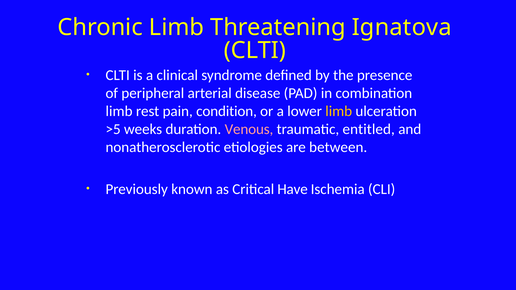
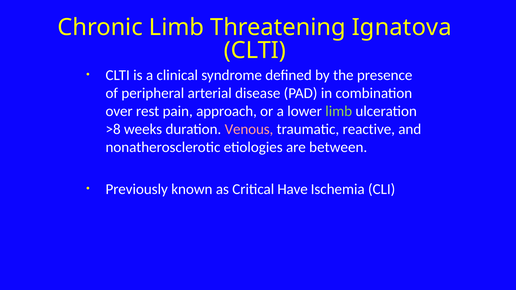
limb: limb -> over (119, 111)
condition: condition -> approach (227, 111)
limb colour: yellow -> light green (339, 111)
>5: >5 -> >8 (113, 129)
entitled: entitled -> reactive (369, 129)
